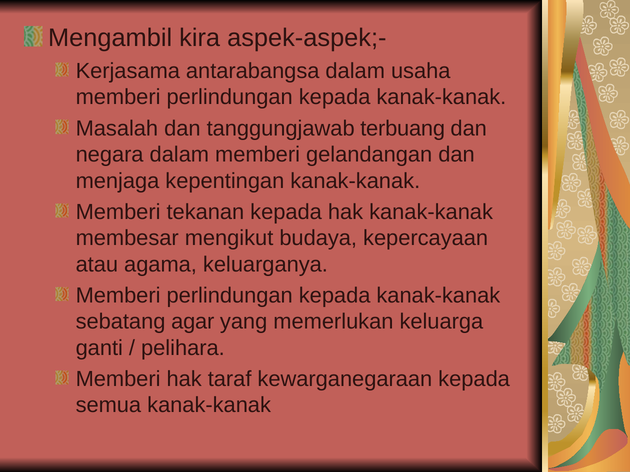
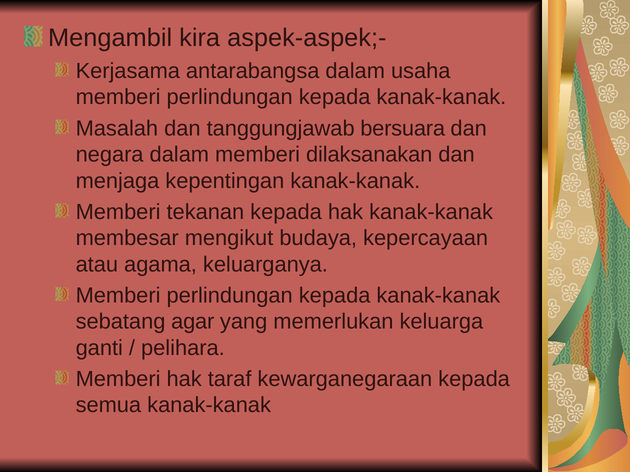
terbuang: terbuang -> bersuara (403, 129)
gelandangan: gelandangan -> dilaksanakan (369, 155)
